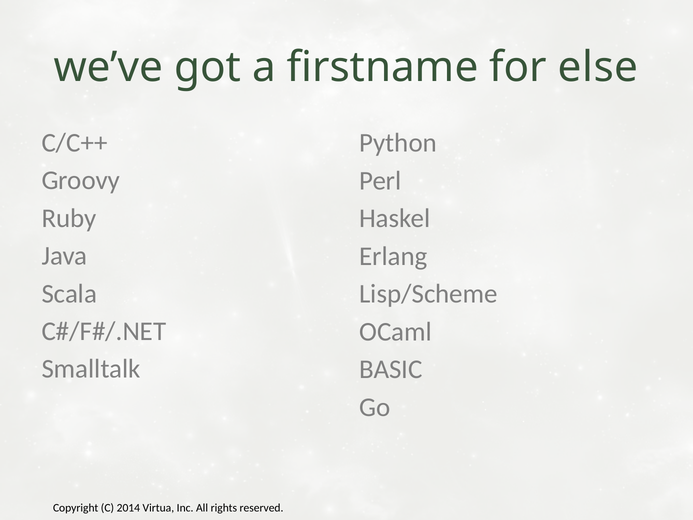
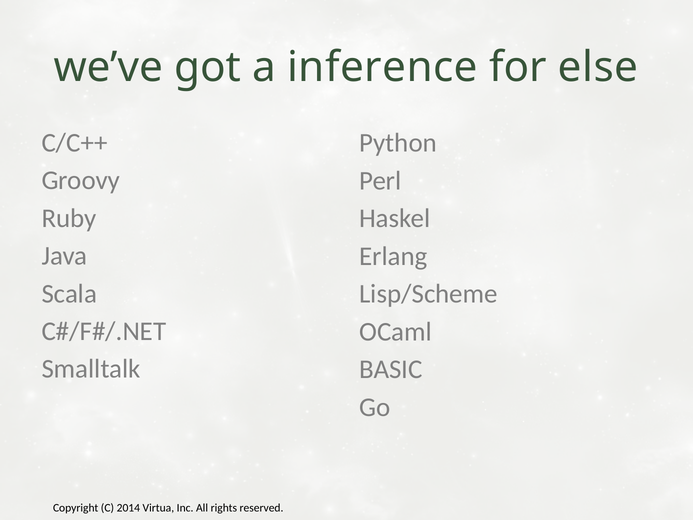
firstname: firstname -> inference (382, 67)
